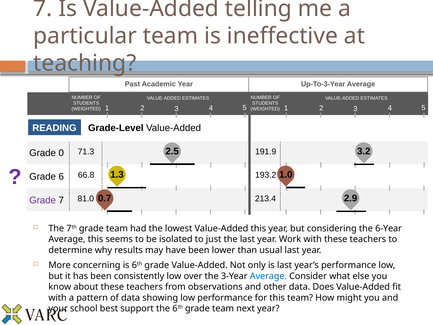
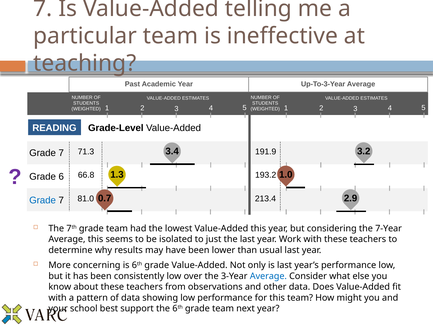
2.5: 2.5 -> 3.4 (172, 151)
0: 0 -> 7 (61, 153)
Grade colour: purple -> blue (43, 200)
6-Year: 6-Year -> 7-Year (389, 228)
